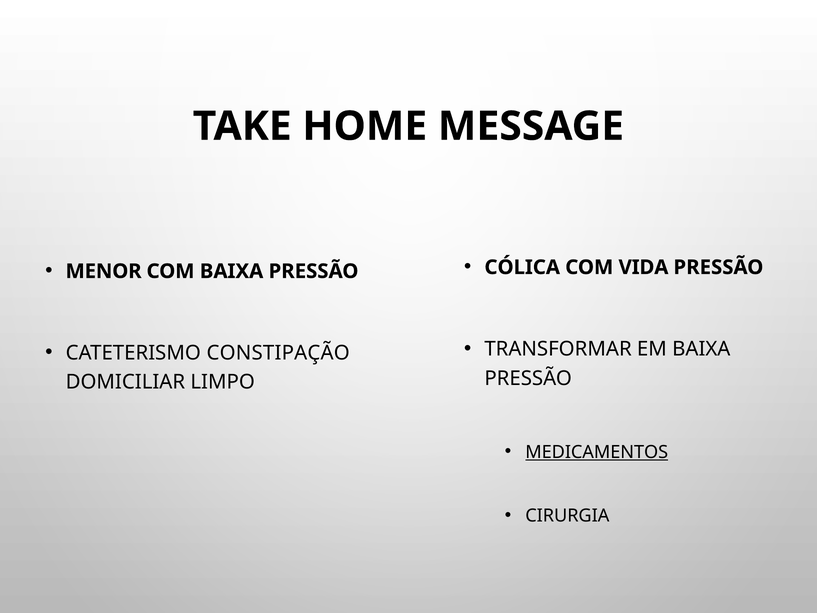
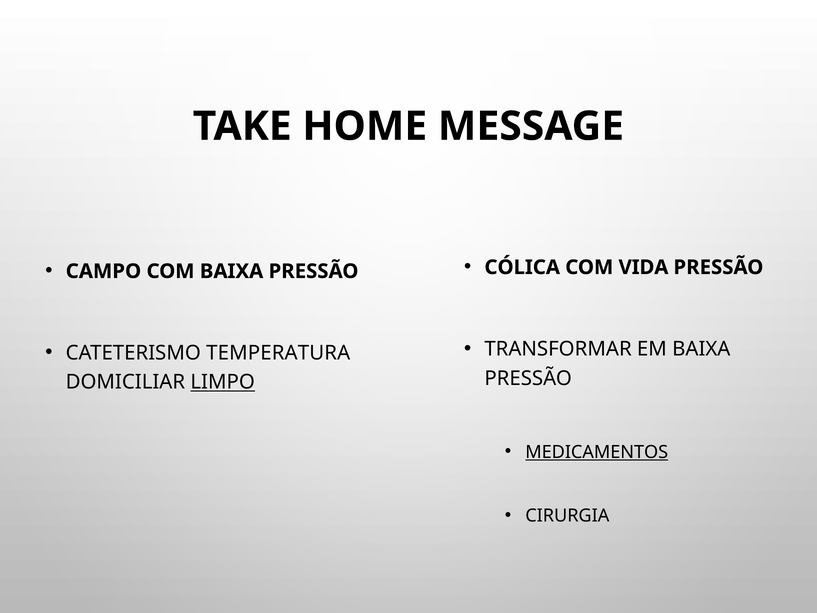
MENOR: MENOR -> CAMPO (103, 271)
CONSTIPAÇÃO: CONSTIPAÇÃO -> TEMPERATURA (278, 353)
LIMPO underline: none -> present (223, 382)
